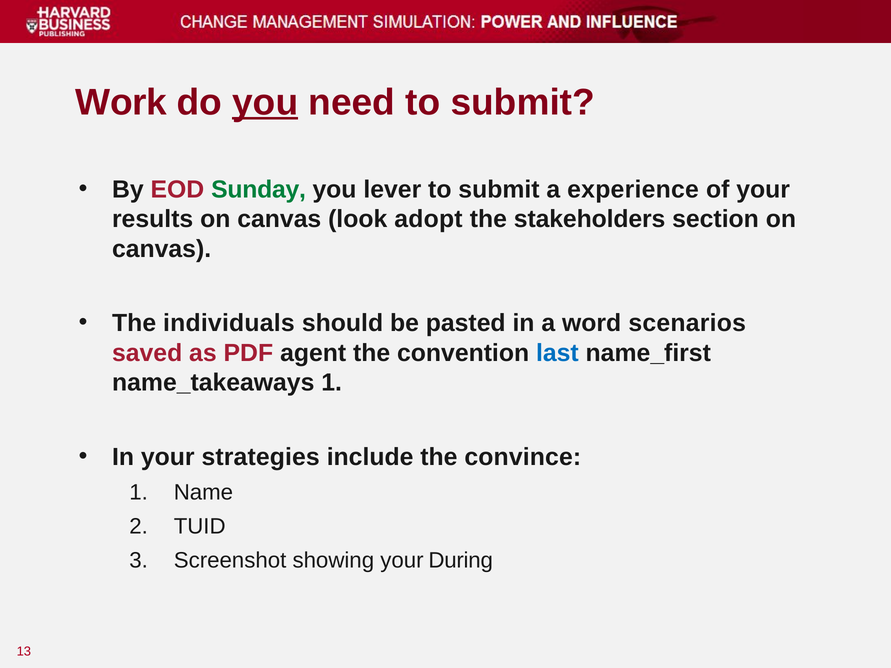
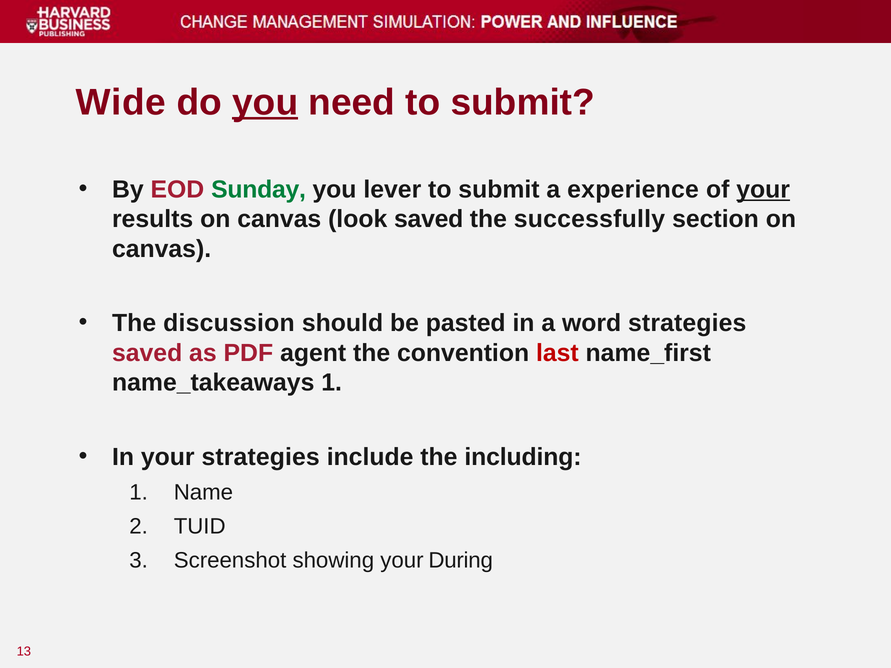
Work: Work -> Wide (121, 102)
your underline: none -> present (763, 190)
look adopt: adopt -> saved (429, 219)
stakeholders: stakeholders -> successfully (589, 219)
individuals: individuals -> discussion (229, 323)
word scenarios: scenarios -> strategies (687, 323)
last colour: blue -> red (557, 353)
convince: convince -> including (523, 457)
